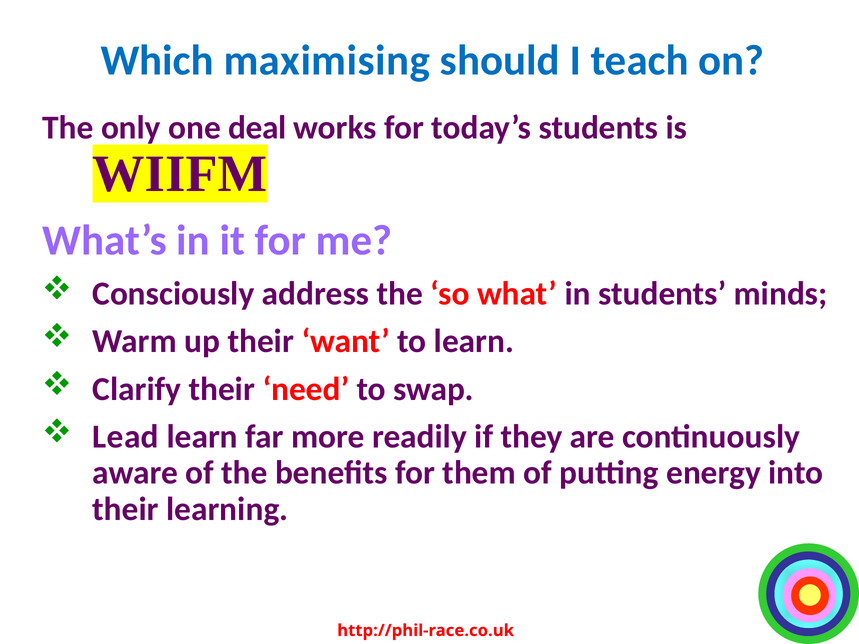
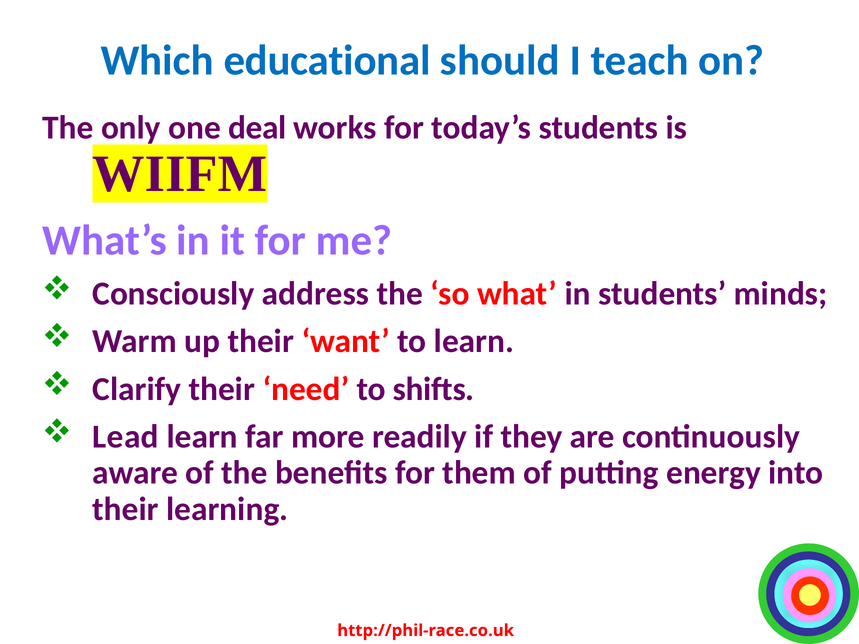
maximising: maximising -> educational (327, 61)
swap: swap -> shifts (434, 389)
